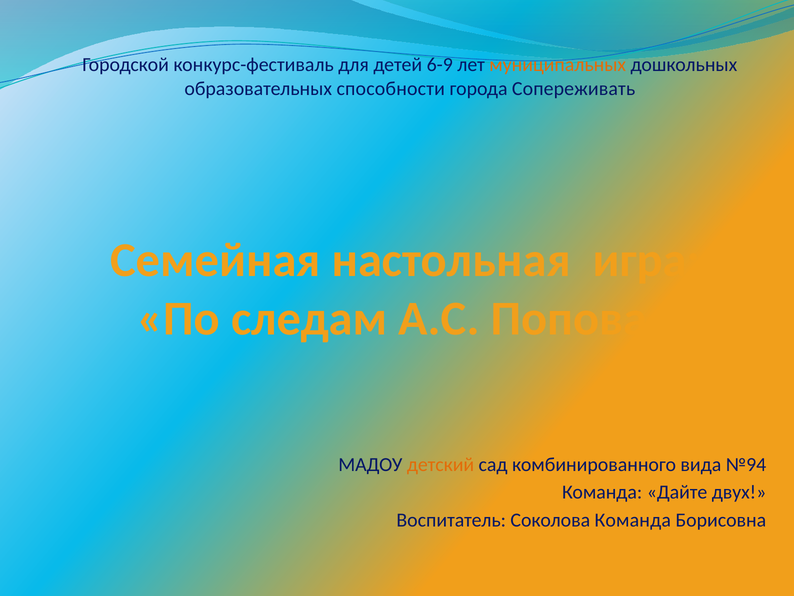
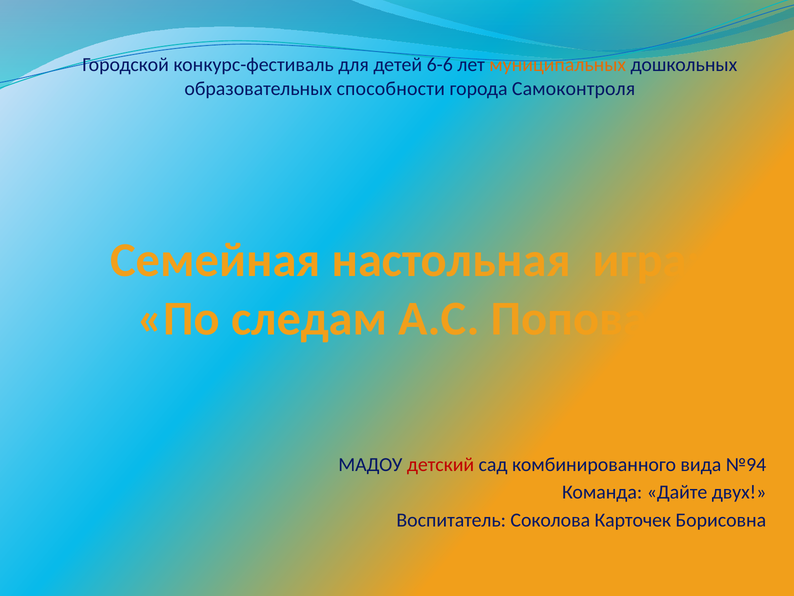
6-9: 6-9 -> 6-6 (440, 65)
Сопереживать: Сопереживать -> Самоконтроля (574, 89)
детский colour: orange -> red (441, 464)
Соколова Команда: Команда -> Карточек (633, 520)
